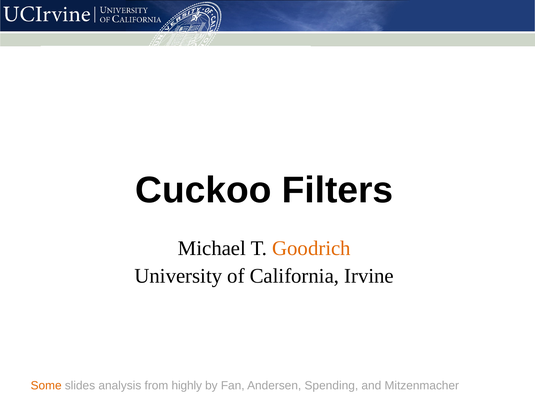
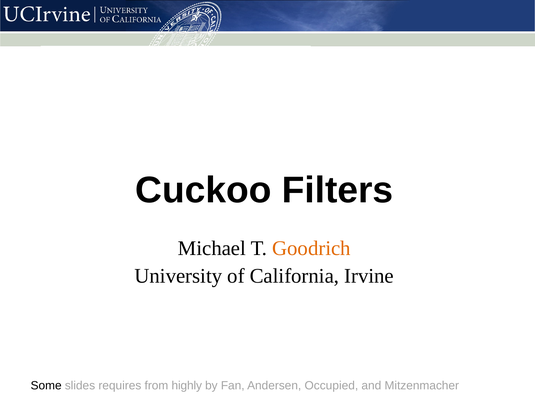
Some colour: orange -> black (46, 386)
analysis: analysis -> requires (120, 386)
Spending: Spending -> Occupied (331, 386)
